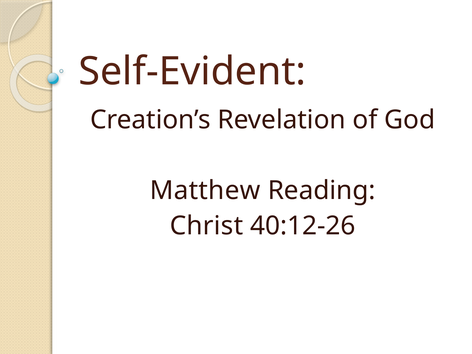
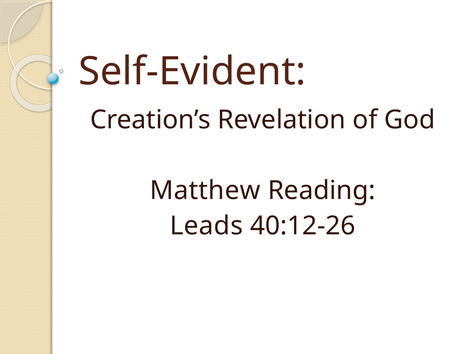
Christ: Christ -> Leads (206, 226)
